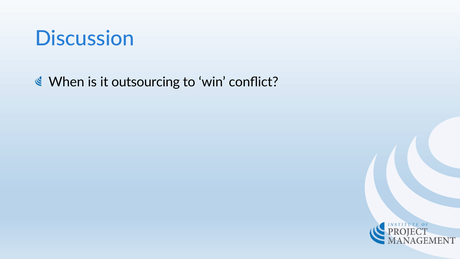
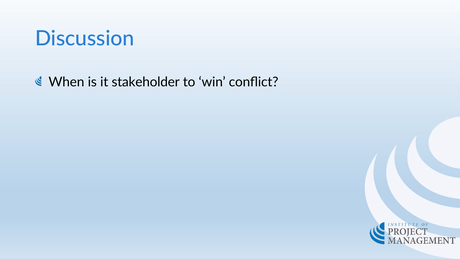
outsourcing: outsourcing -> stakeholder (146, 82)
